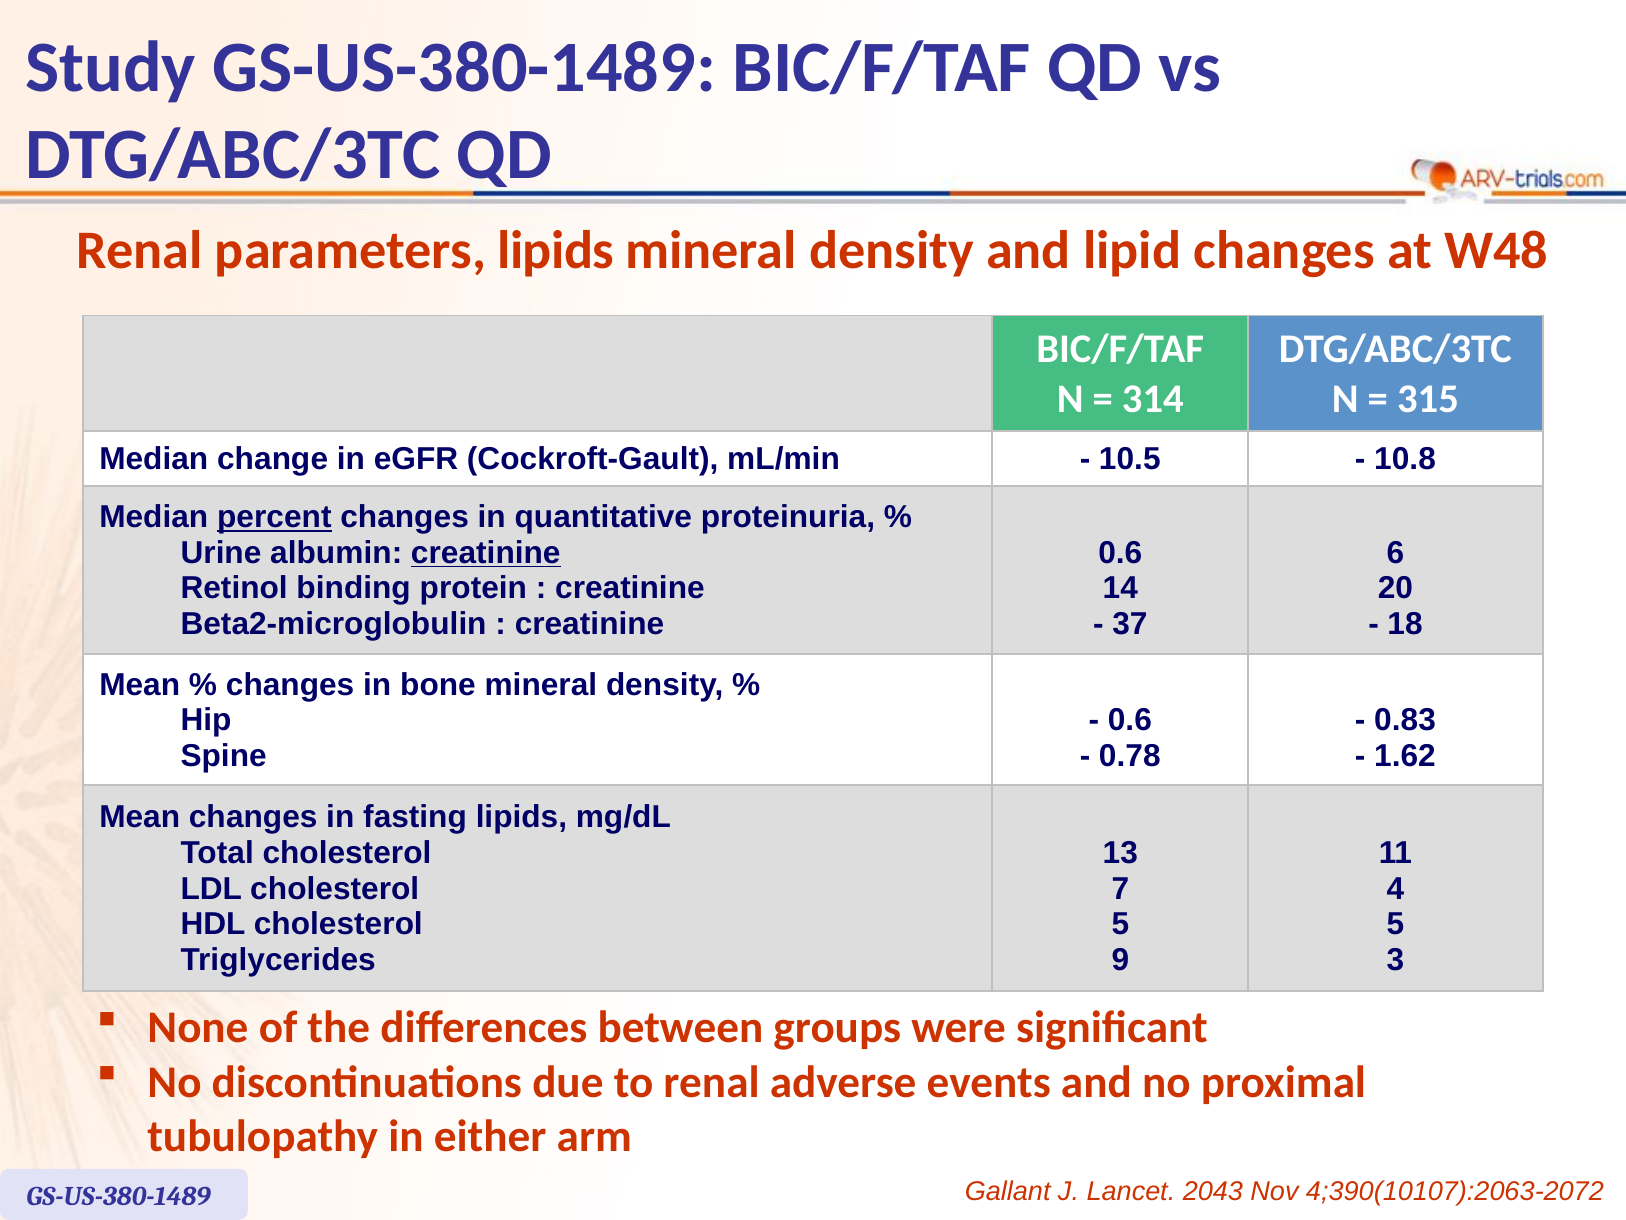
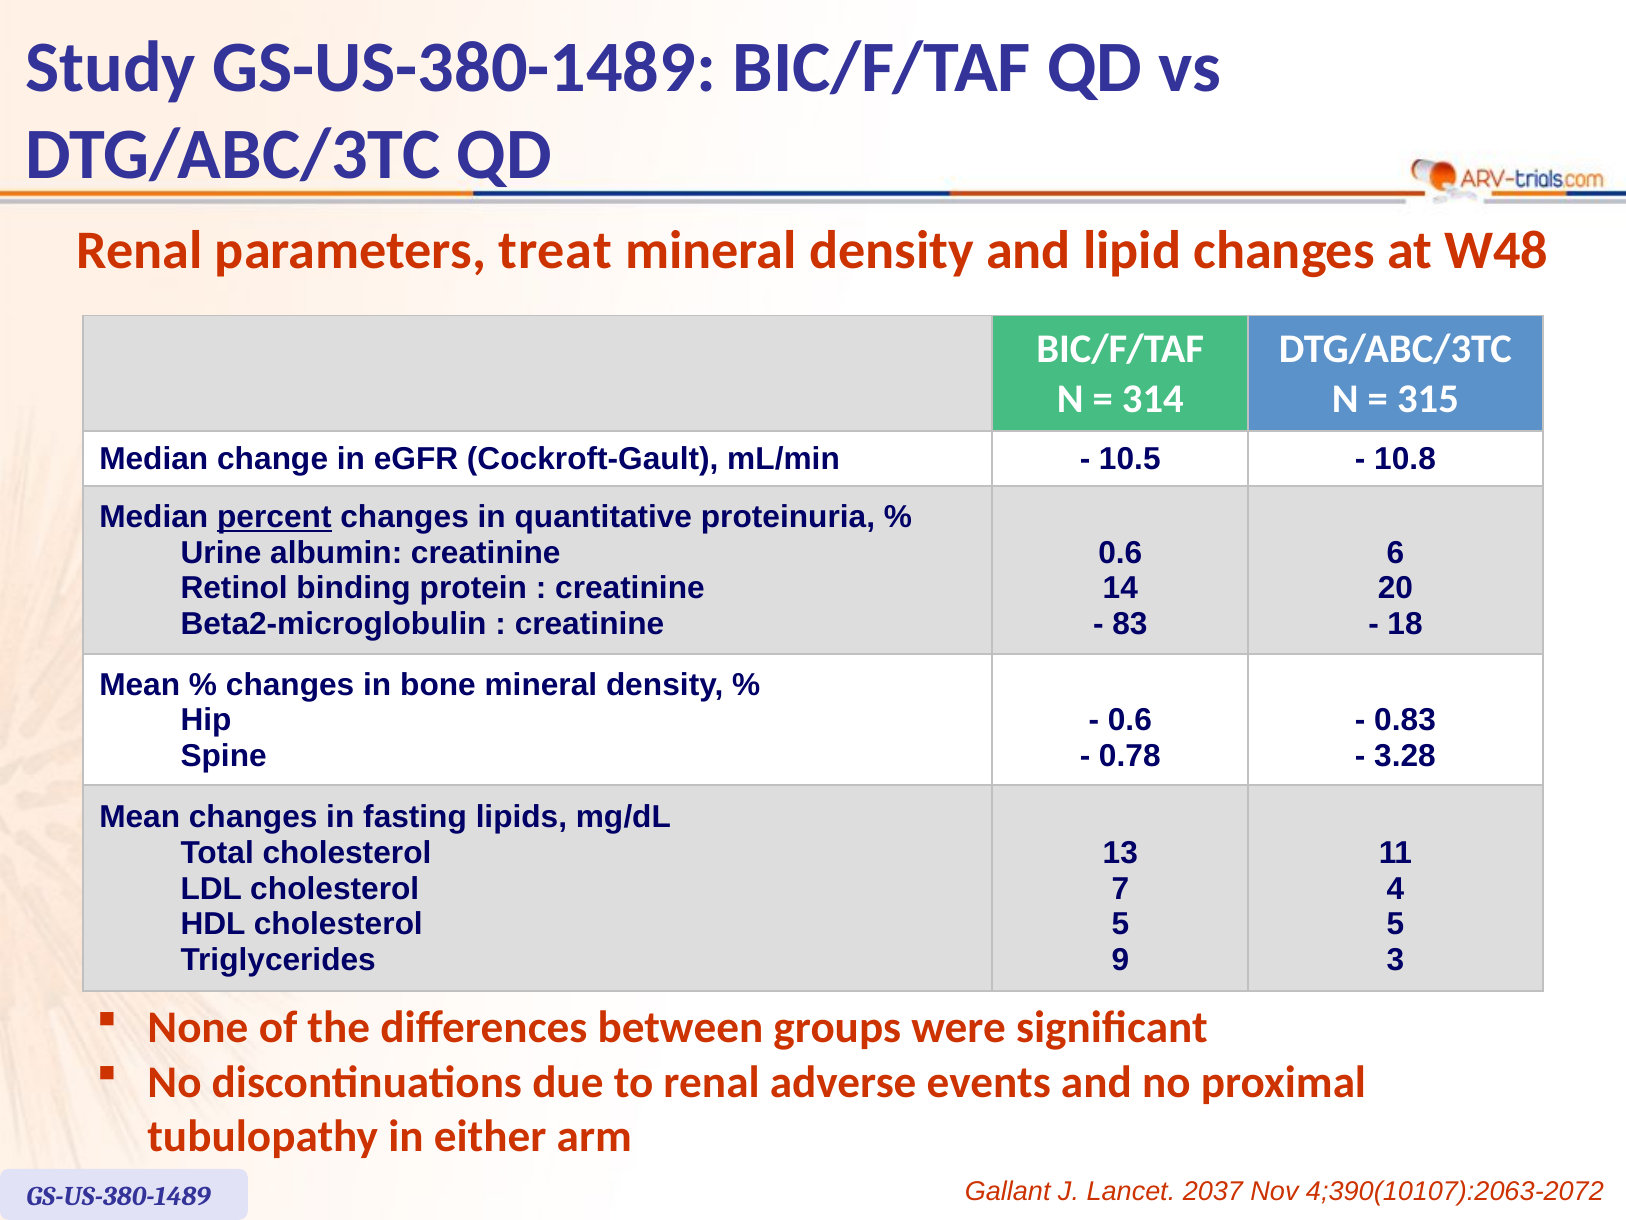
parameters lipids: lipids -> treat (555, 250)
creatinine underline: present -> none (486, 553)
37: 37 -> 83 (1130, 624)
1.62: 1.62 -> 3.28 (1405, 755)
2043: 2043 -> 2037 (1213, 1191)
